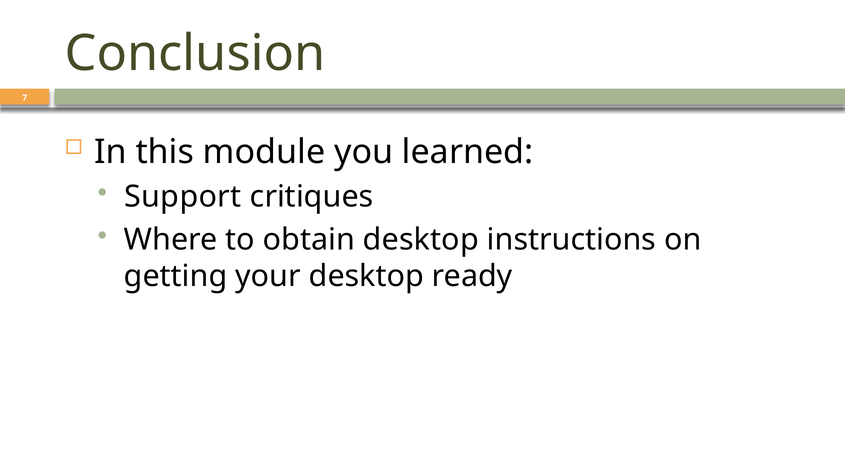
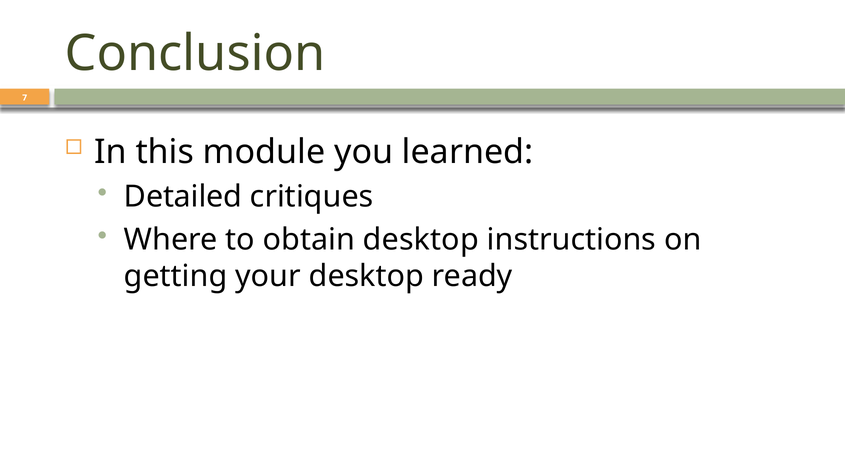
Support: Support -> Detailed (183, 197)
